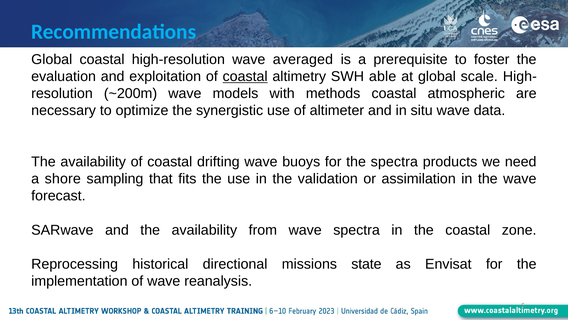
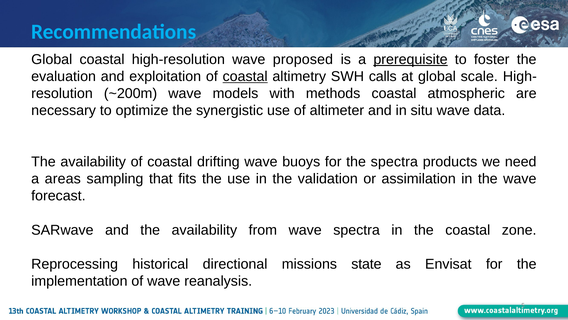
averaged: averaged -> proposed (303, 59)
prerequisite underline: none -> present (411, 59)
able: able -> calls (383, 76)
shore: shore -> areas (63, 179)
